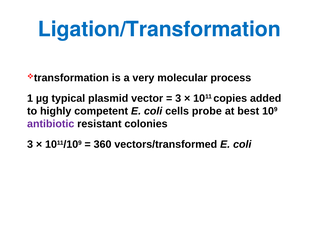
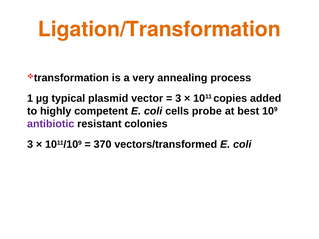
Ligation/Transformation colour: blue -> orange (159, 29)
molecular: molecular -> annealing (182, 78)
360: 360 -> 370 (103, 145)
